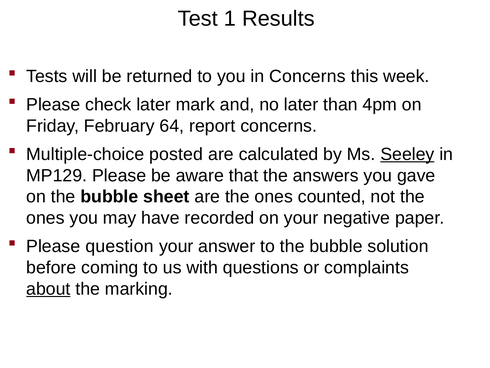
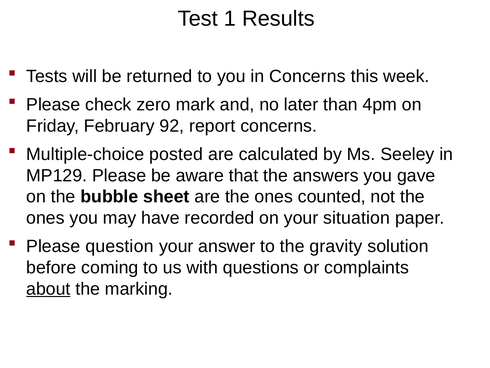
check later: later -> zero (154, 105)
64: 64 -> 92 (172, 126)
Seeley underline: present -> none (407, 154)
negative: negative -> situation (357, 218)
to the bubble: bubble -> gravity (336, 246)
